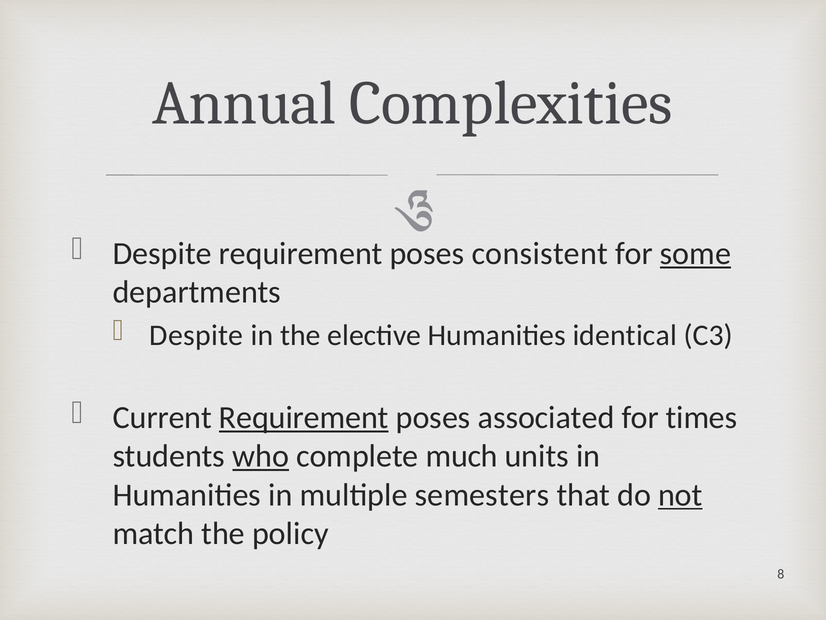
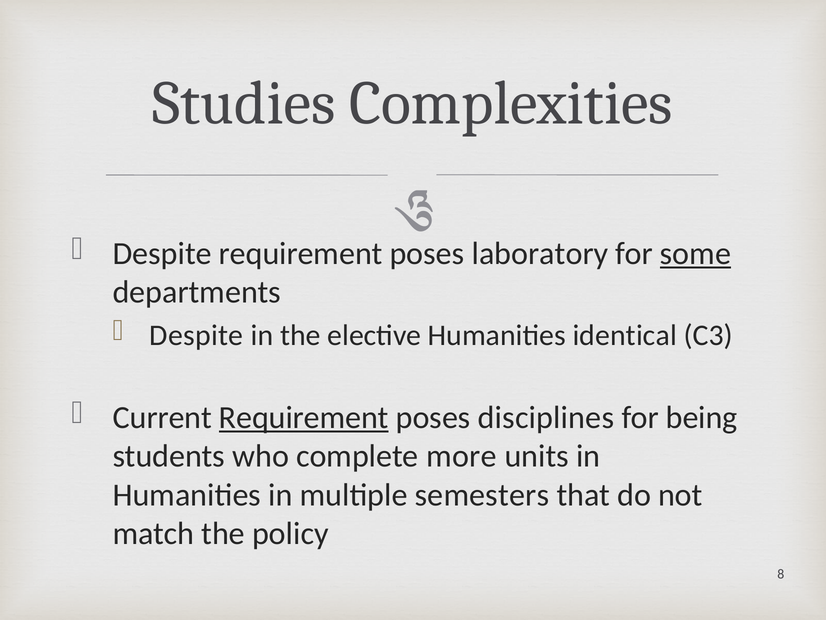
Annual: Annual -> Studies (244, 103)
consistent: consistent -> laboratory (540, 254)
associated: associated -> disciplines (546, 417)
times: times -> being (702, 417)
who underline: present -> none (261, 456)
much: much -> more (461, 456)
not underline: present -> none (680, 495)
